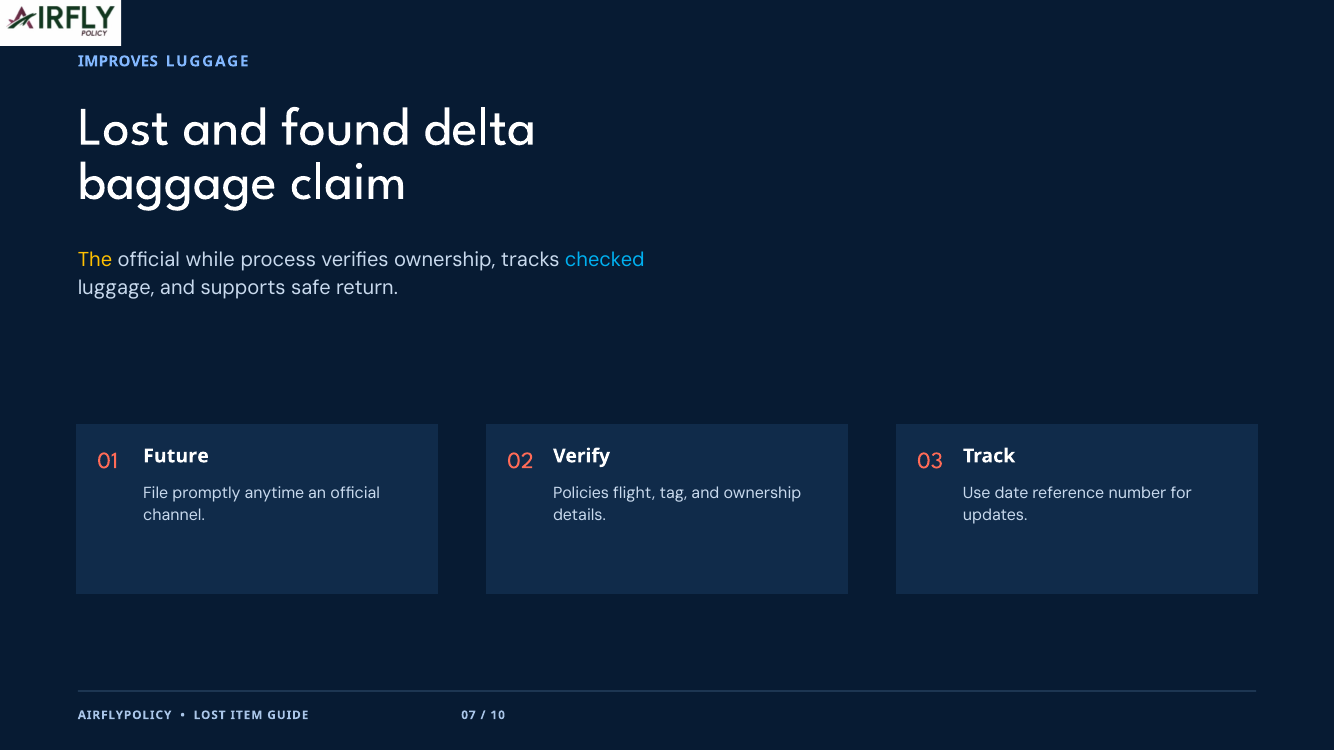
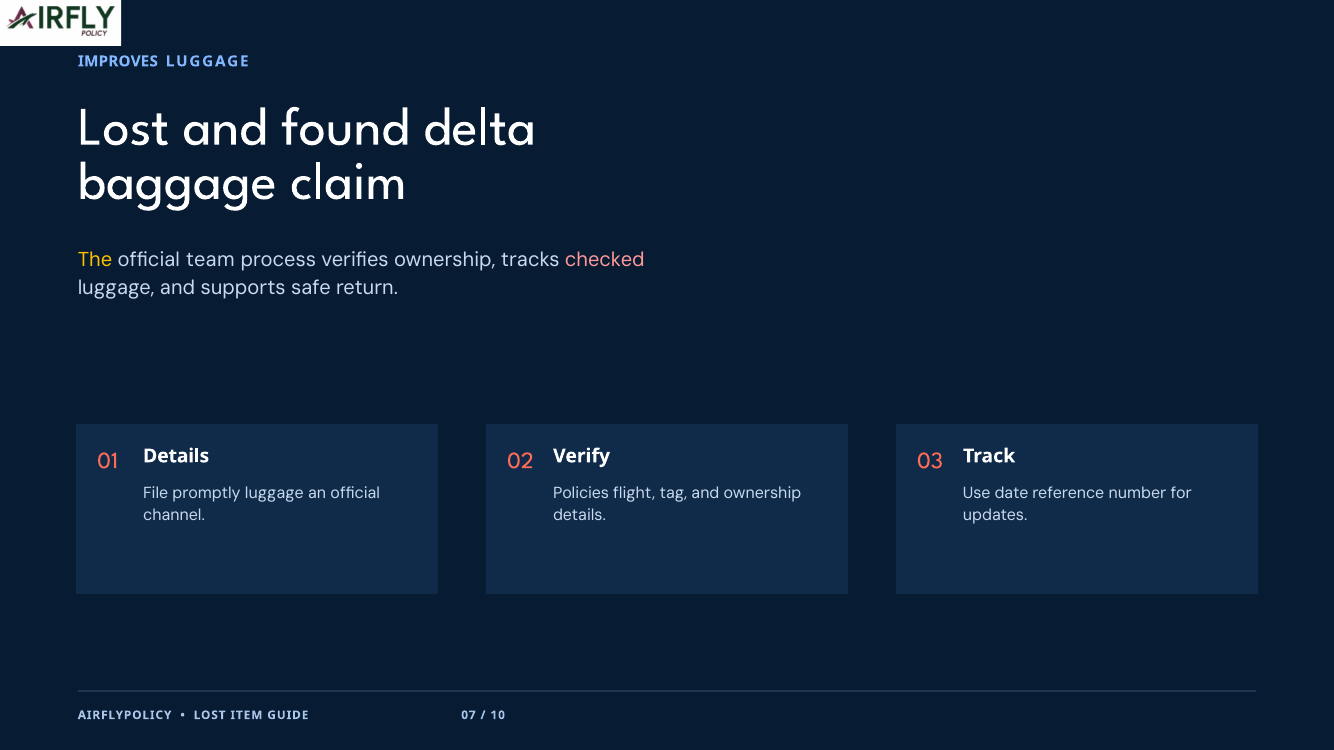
while: while -> team (210, 260)
checked colour: light blue -> pink (605, 260)
01 Future: Future -> Details (176, 456)
promptly anytime: anytime -> luggage (274, 493)
